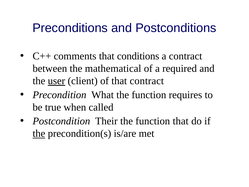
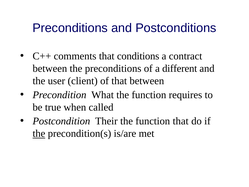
the mathematical: mathematical -> preconditions (113, 68)
required: required -> different (180, 68)
user underline: present -> none (56, 81)
that contract: contract -> between (147, 81)
